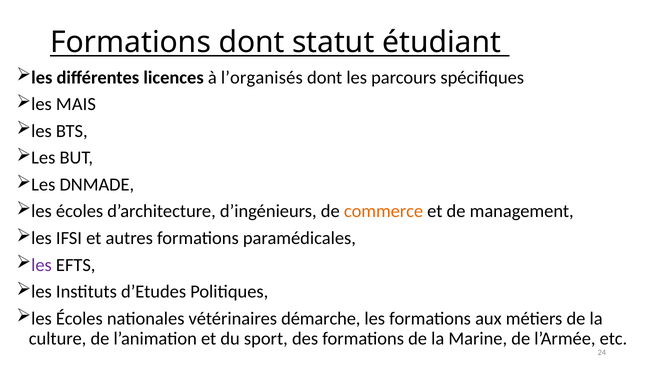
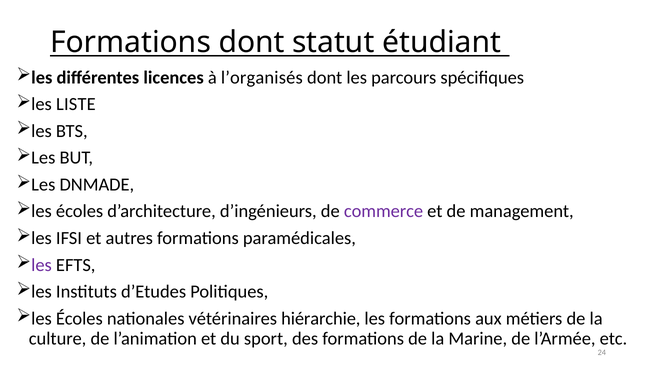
MAIS: MAIS -> LISTE (76, 104)
commerce colour: orange -> purple (383, 211)
démarche: démarche -> hiérarchie (321, 319)
